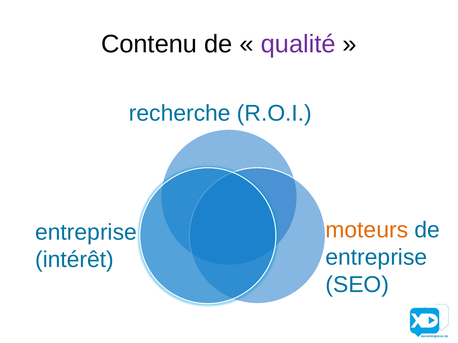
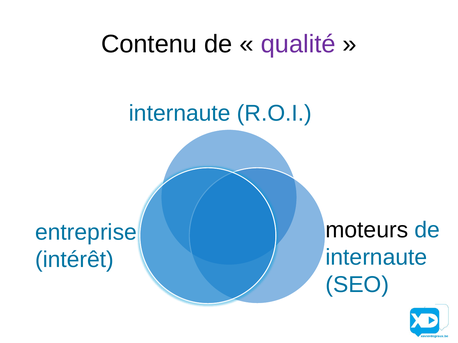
recherche: recherche -> internaute (180, 114)
moteurs colour: orange -> black (367, 230)
entreprise: entreprise -> internaute (376, 258)
